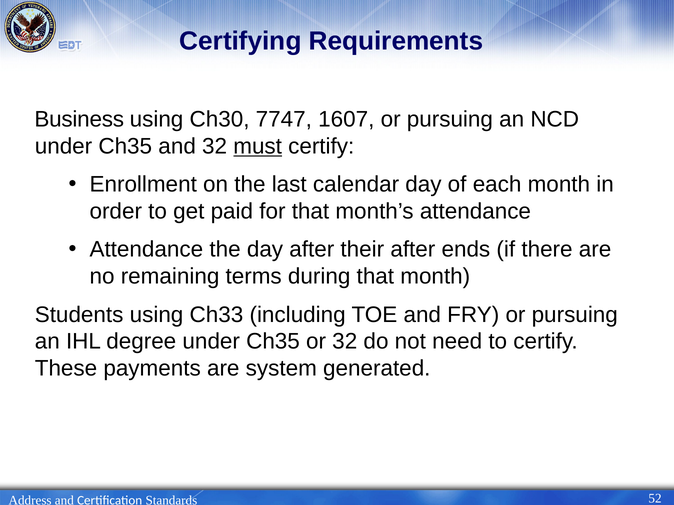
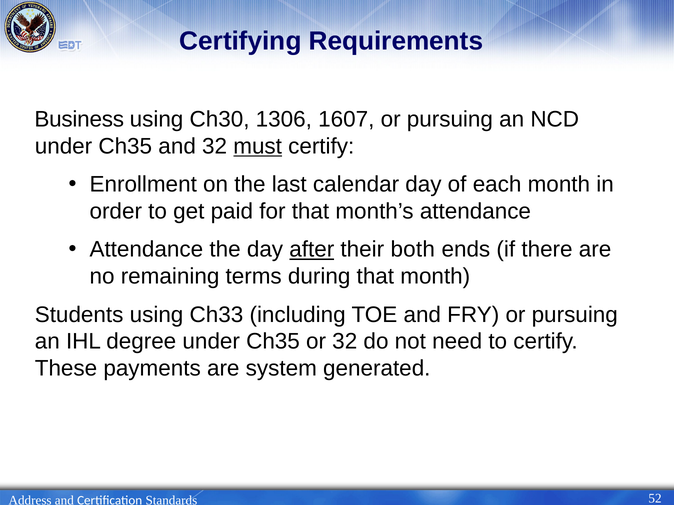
7747: 7747 -> 1306 (284, 120)
after underline: none -> present (312, 250)
their after: after -> both (413, 250)
